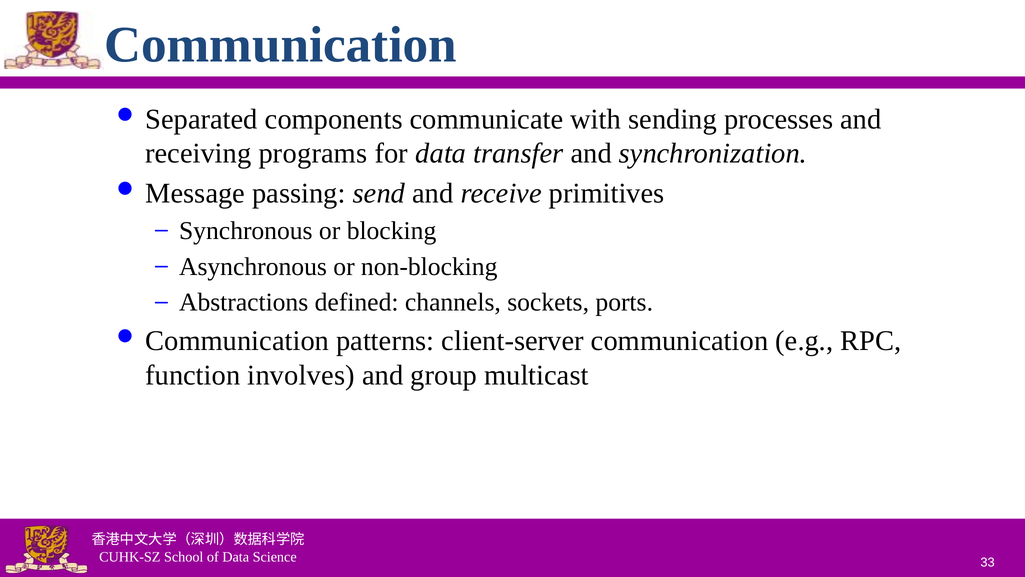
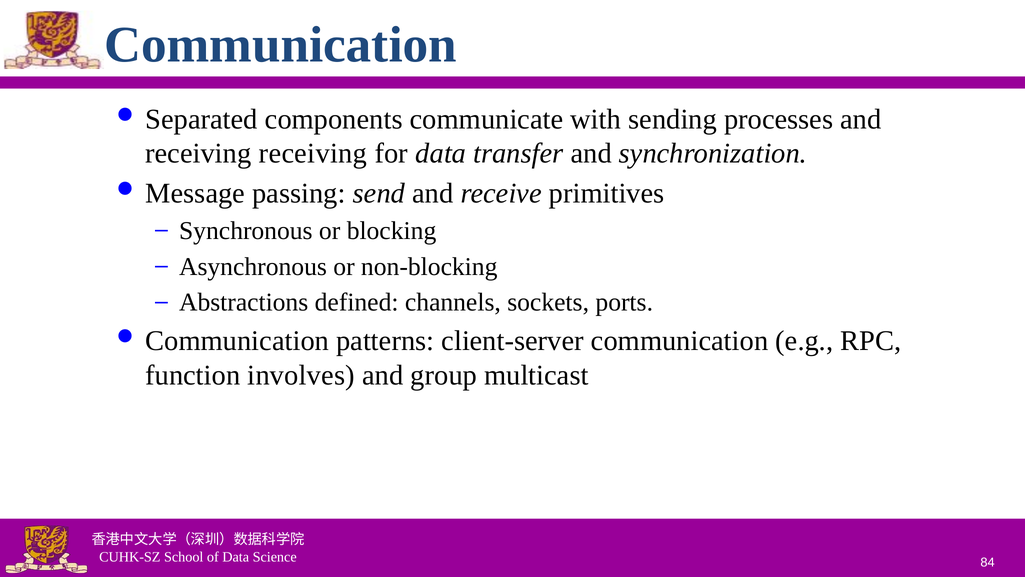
receiving programs: programs -> receiving (313, 153)
33: 33 -> 84 (988, 562)
